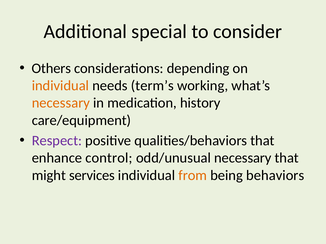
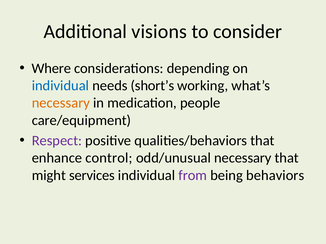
special: special -> visions (159, 32)
Others: Others -> Where (51, 68)
individual colour: orange -> blue (60, 86)
term’s: term’s -> short’s (152, 86)
history: history -> people (200, 103)
from colour: orange -> purple (193, 176)
